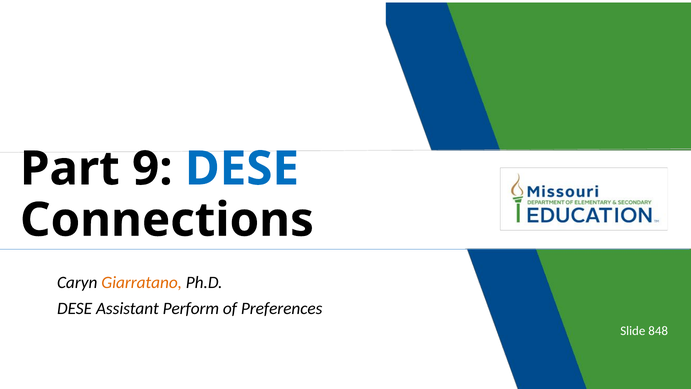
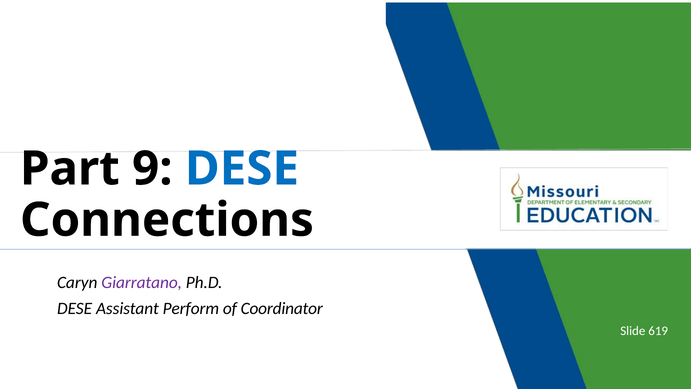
Giarratano colour: orange -> purple (142, 283)
Preferences: Preferences -> Coordinator (282, 308)
848: 848 -> 619 (658, 331)
